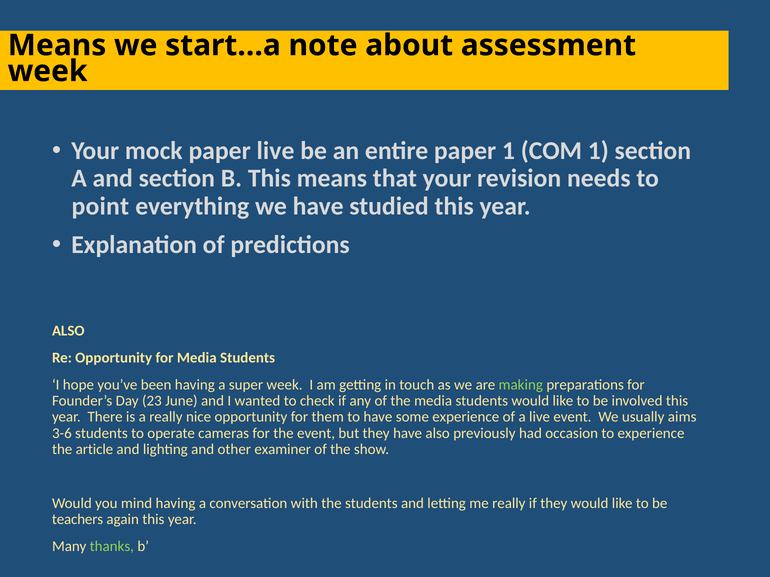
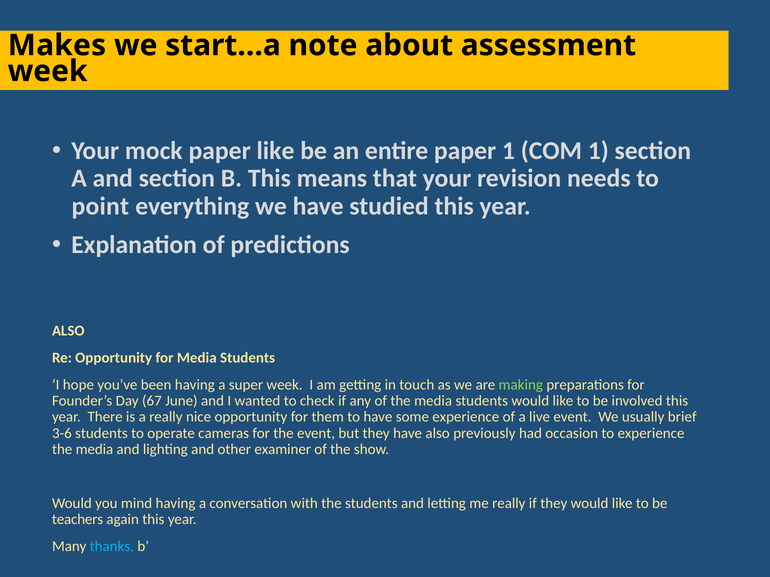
Means: Means -> Makes (57, 45)
paper live: live -> like (275, 151)
23: 23 -> 67 (152, 401)
aims: aims -> brief (682, 417)
article: article -> media (94, 450)
thanks colour: light green -> light blue (112, 547)
